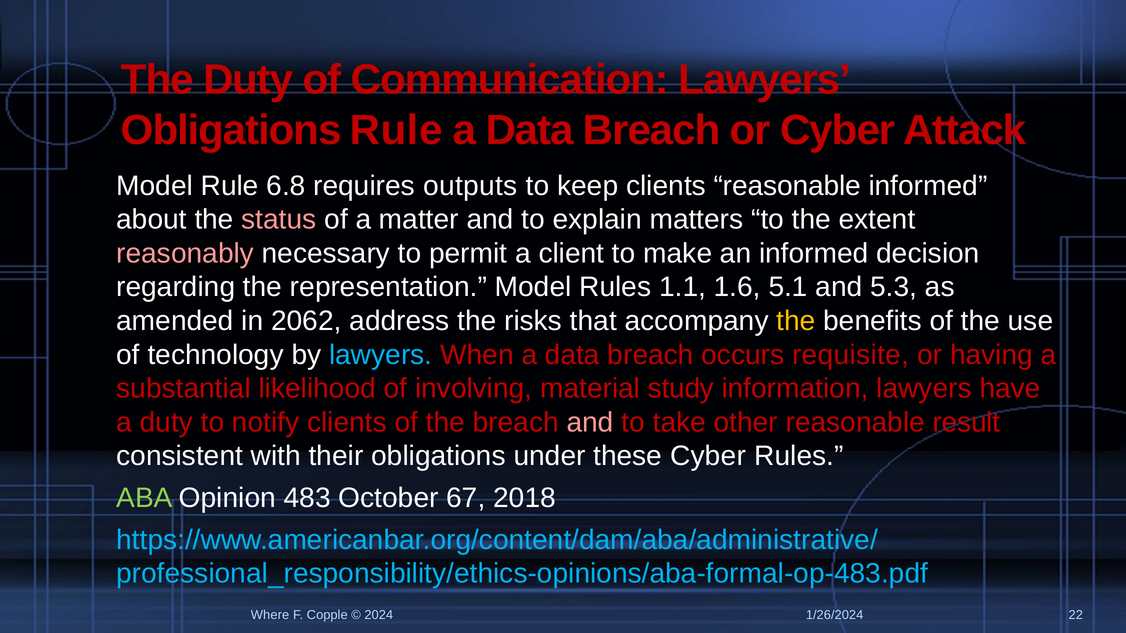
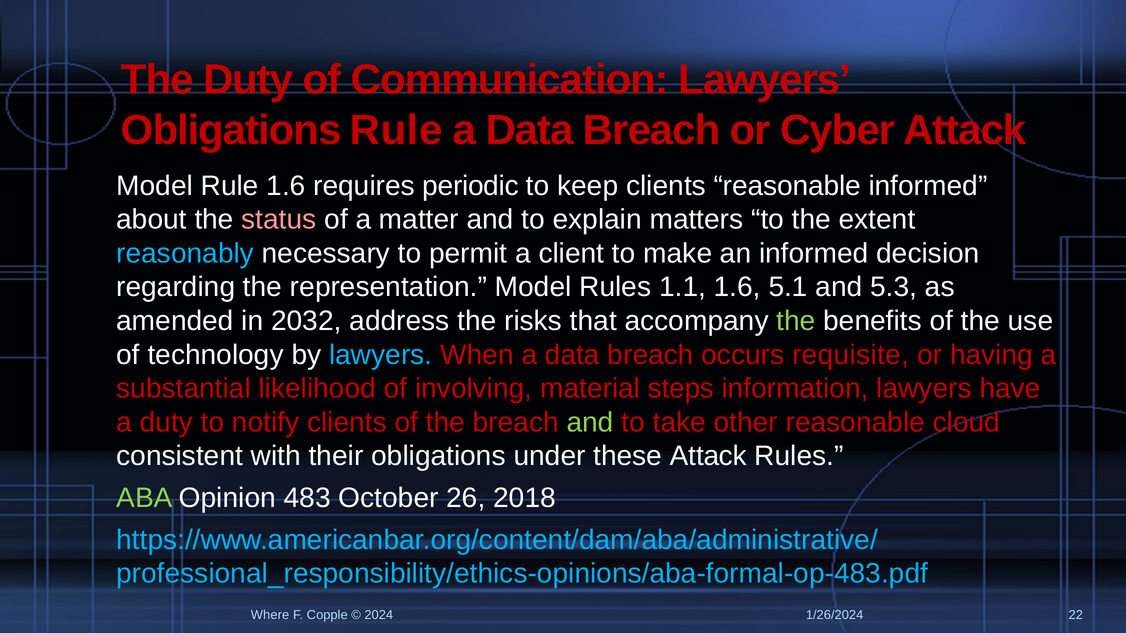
Rule 6.8: 6.8 -> 1.6 (286, 186)
outputs: outputs -> periodic (471, 186)
reasonably colour: pink -> light blue (185, 254)
2062: 2062 -> 2032 (306, 321)
the colour: yellow -> light green (796, 321)
study: study -> steps (681, 389)
and colour: pink -> light green (590, 422)
result: result -> cloud (966, 422)
these Cyber: Cyber -> Attack (708, 456)
67: 67 -> 26 (466, 498)
